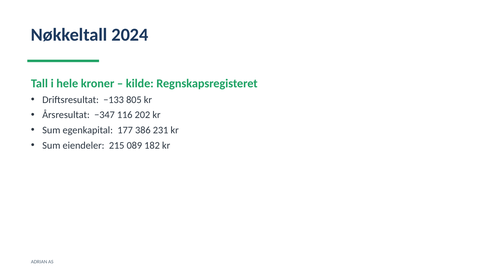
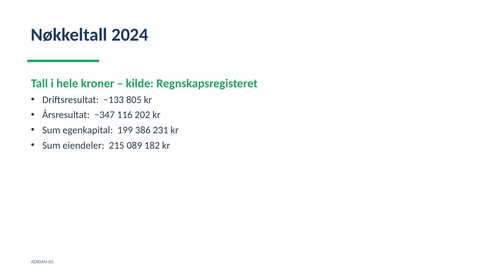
177: 177 -> 199 (125, 130)
